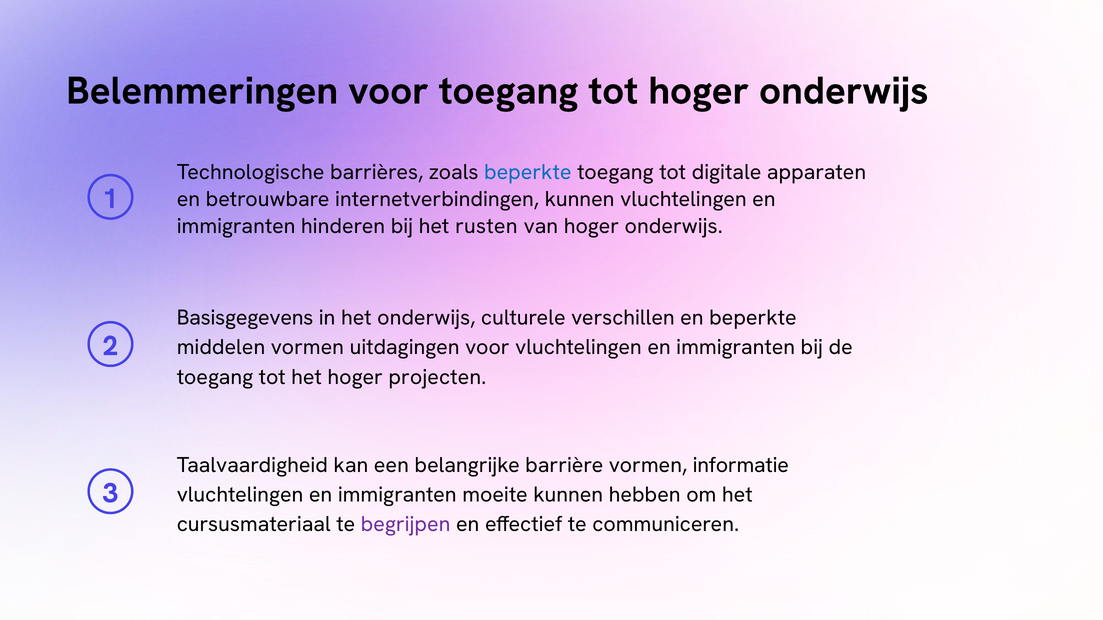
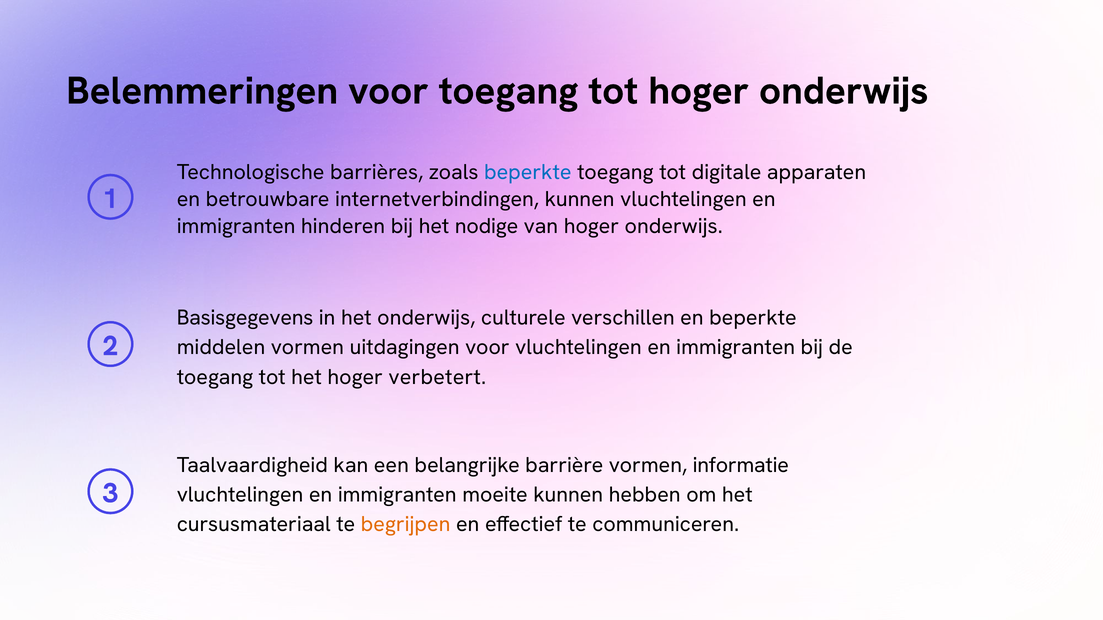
rusten: rusten -> nodige (487, 226)
projecten: projecten -> verbetert (437, 377)
begrijpen colour: purple -> orange (406, 525)
